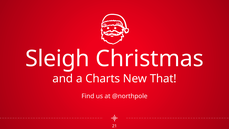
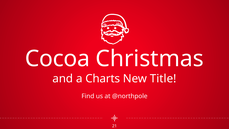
Sleigh: Sleigh -> Cocoa (57, 59)
That: That -> Title (163, 78)
